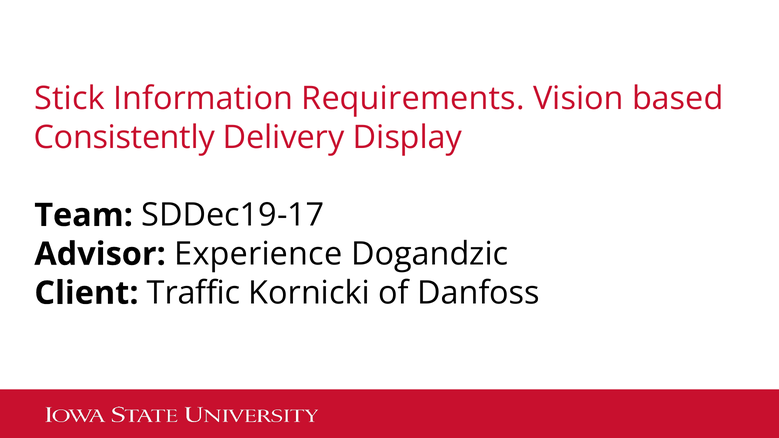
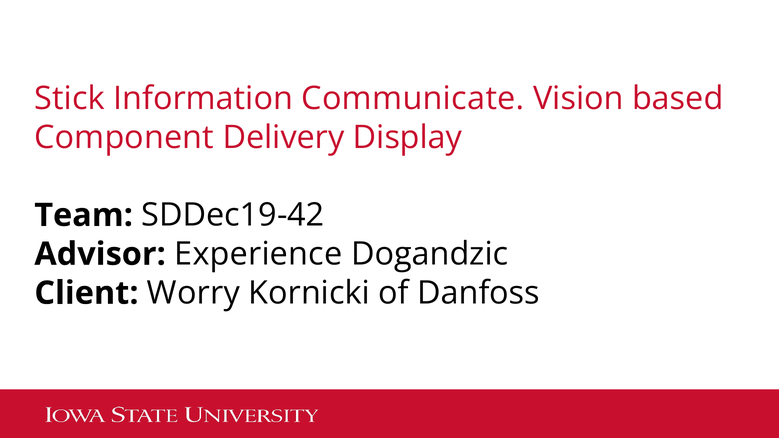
Requirements: Requirements -> Communicate (413, 98)
Consistently: Consistently -> Component (124, 137)
SDDec19-17: SDDec19-17 -> SDDec19-42 (233, 215)
Traffic: Traffic -> Worry (193, 293)
